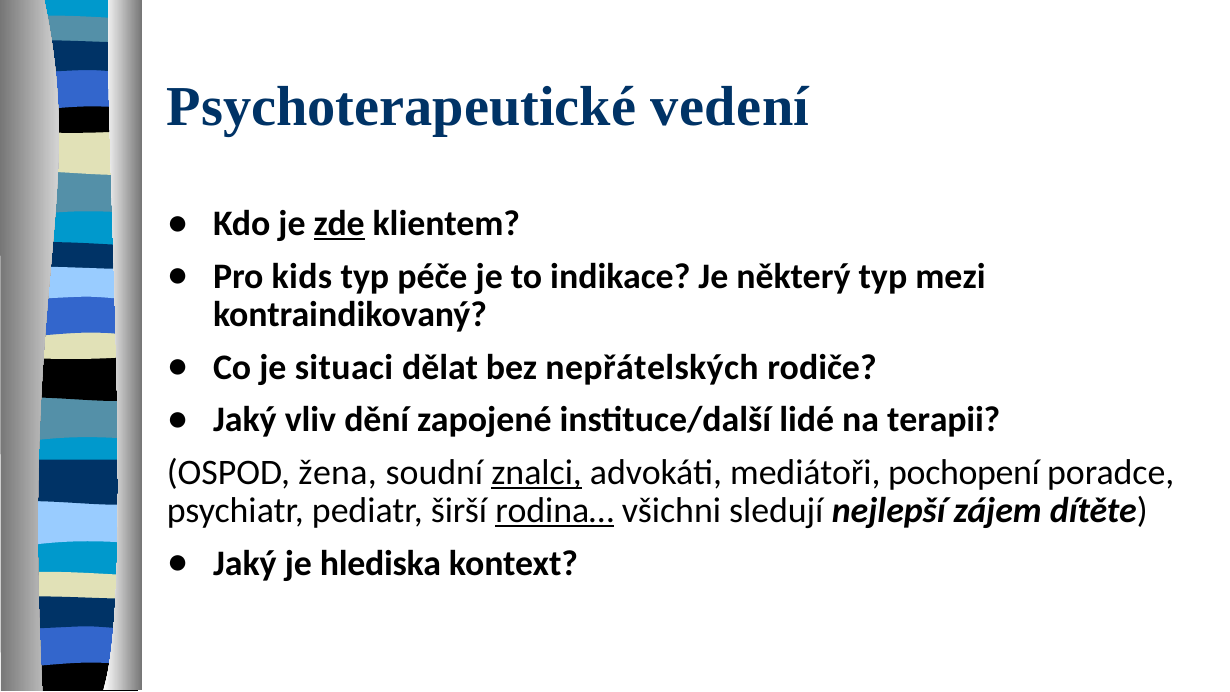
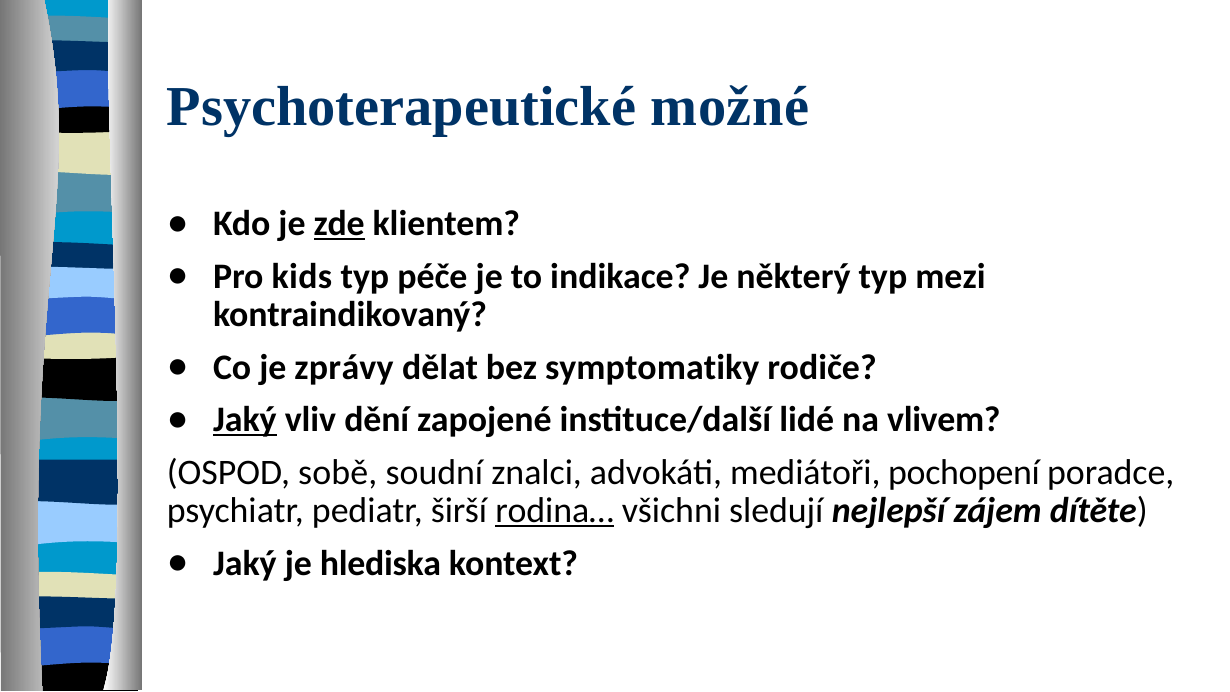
vedení: vedení -> možné (730, 107)
situaci: situaci -> zprávy (344, 367)
nepřátelských: nepřátelských -> symptomatiky (652, 367)
Jaký underline: none -> present (245, 420)
terapii: terapii -> vlivem (944, 420)
žena: žena -> sobě (338, 472)
znalci underline: present -> none (537, 472)
